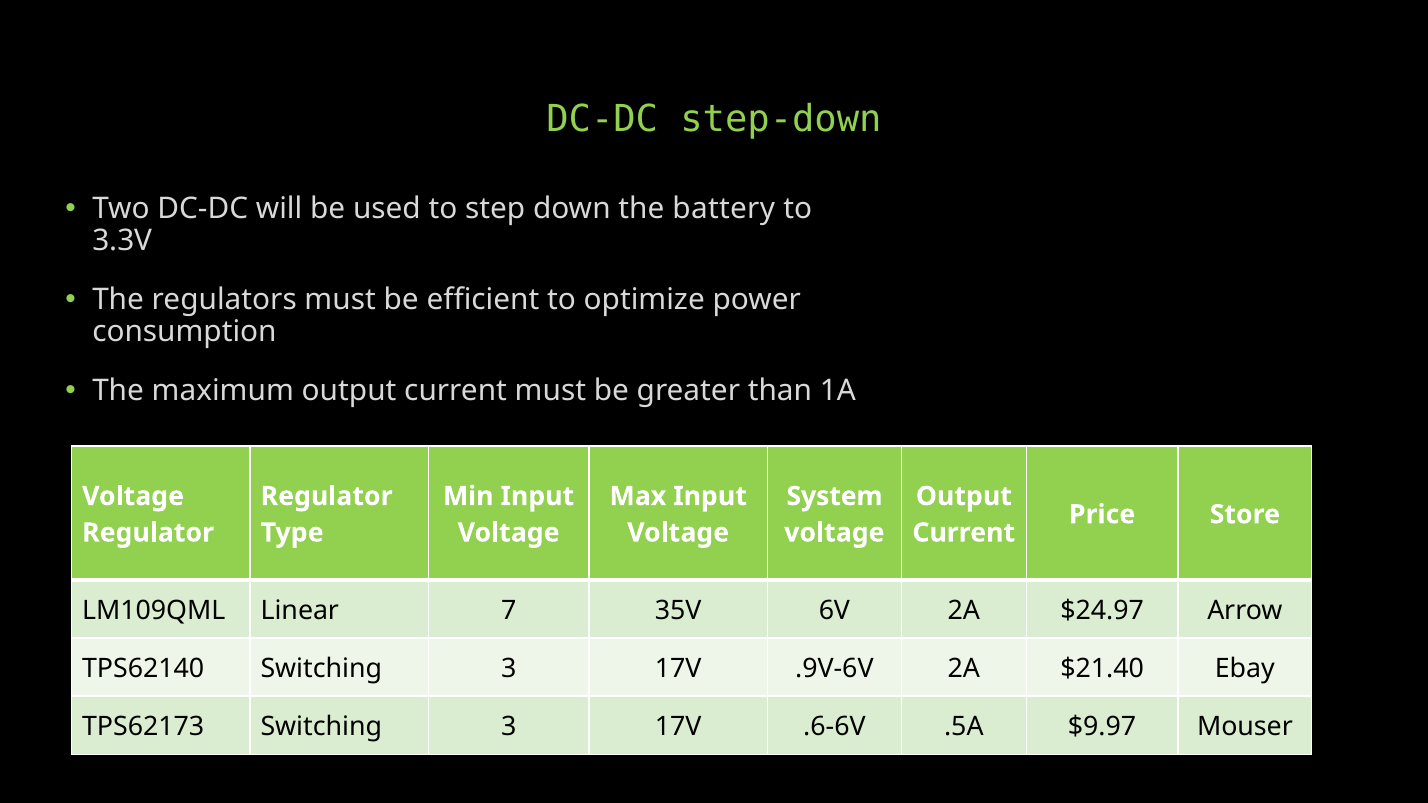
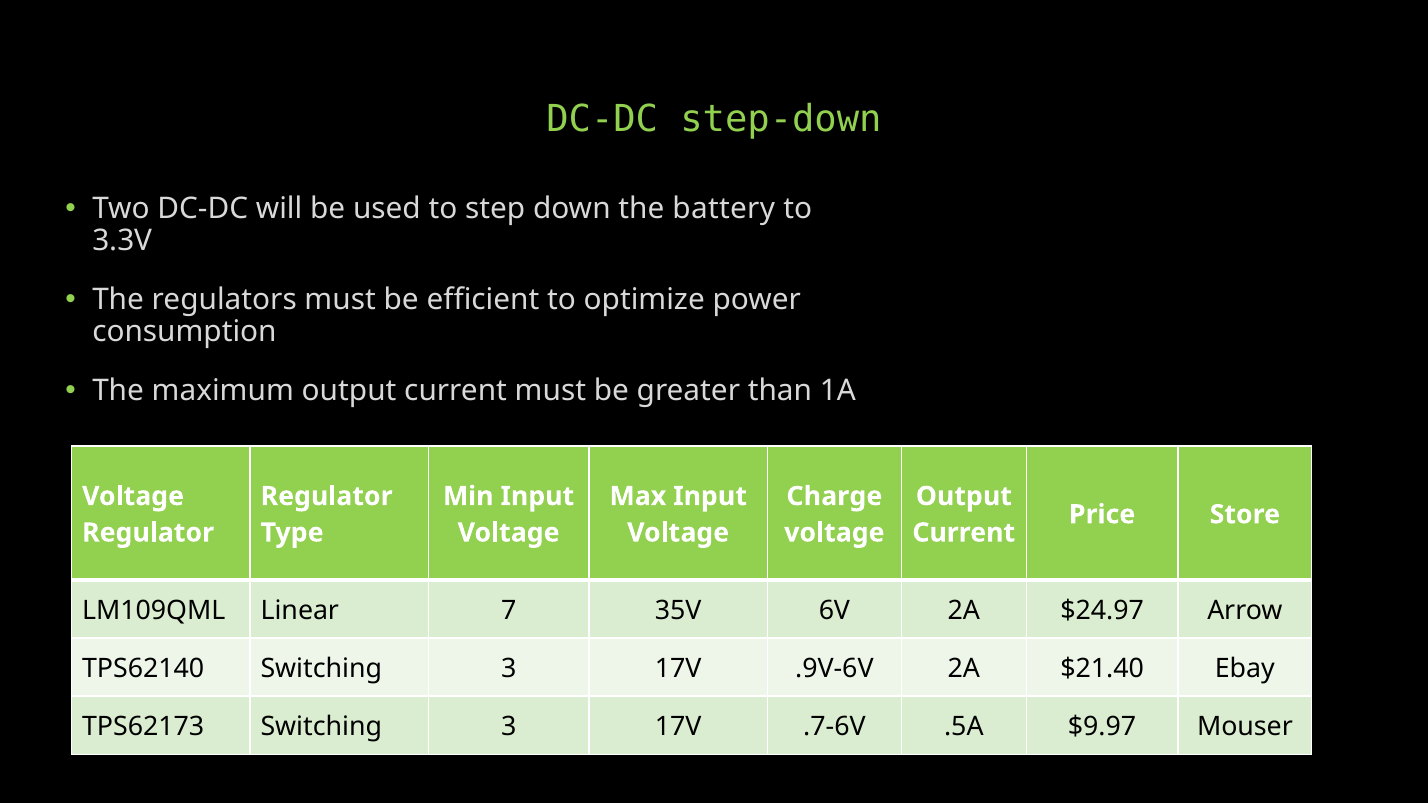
System: System -> Charge (834, 496)
.6-6V: .6-6V -> .7-6V (834, 727)
